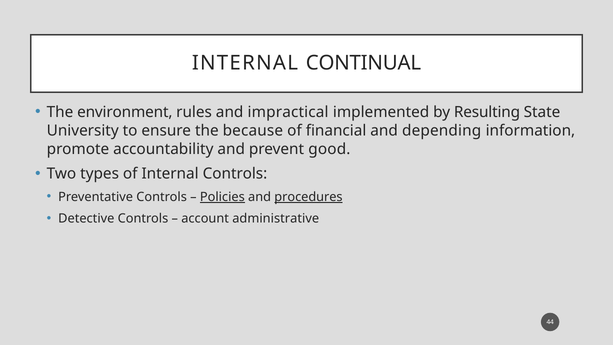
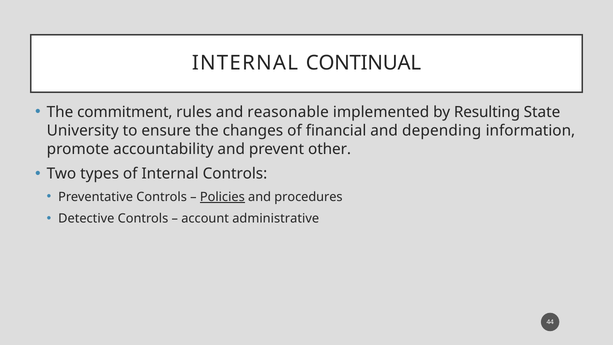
environment: environment -> commitment (125, 112)
impractical: impractical -> reasonable (288, 112)
because: because -> changes (253, 131)
good: good -> other (330, 149)
procedures underline: present -> none (308, 197)
